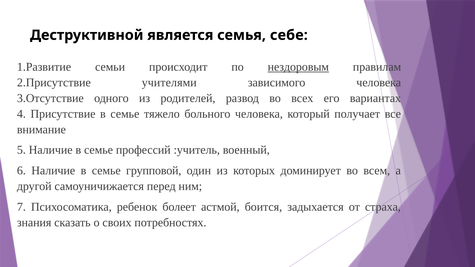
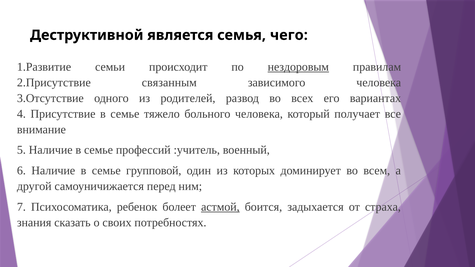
себе: себе -> чего (289, 35)
учителями: учителями -> связанным (169, 83)
астмой underline: none -> present (220, 207)
